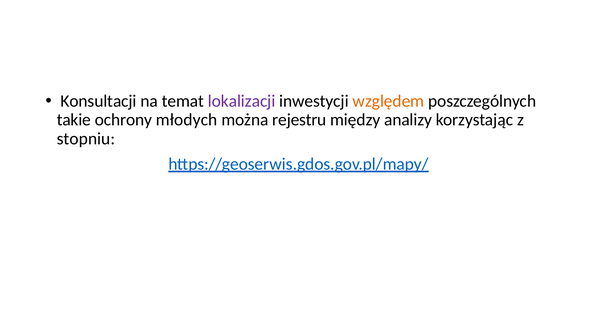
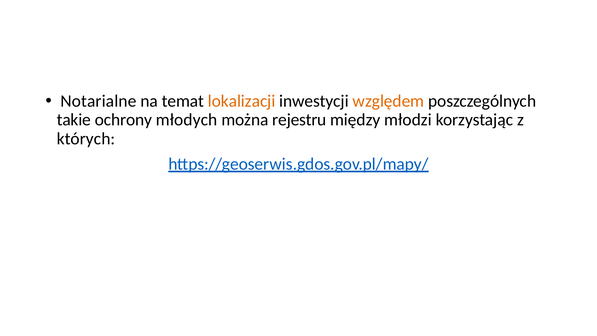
Konsultacji: Konsultacji -> Notarialne (98, 101)
lokalizacji colour: purple -> orange (242, 101)
analizy: analizy -> młodzi (408, 120)
stopniu: stopniu -> których (86, 139)
